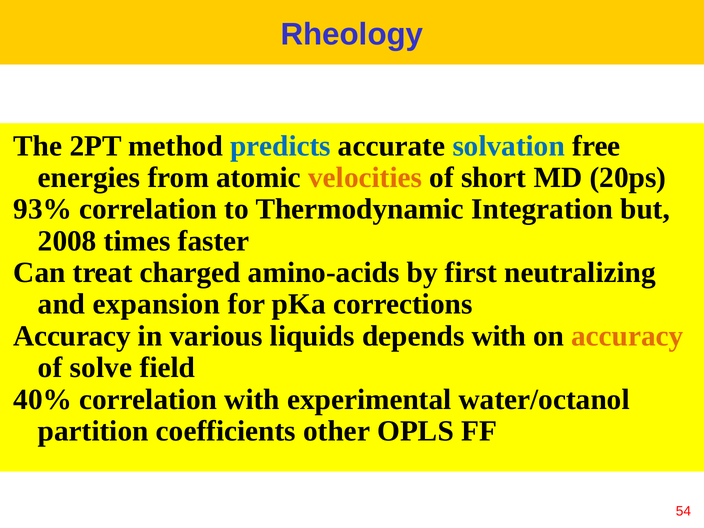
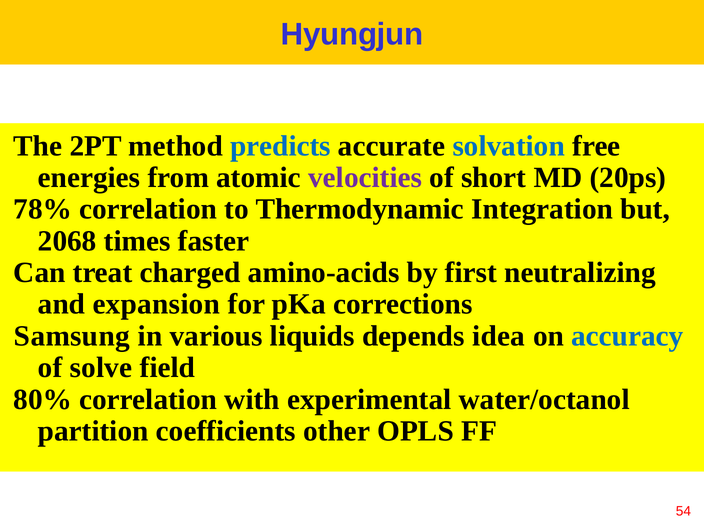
Rheology: Rheology -> Hyungjun (352, 34)
velocities colour: orange -> purple (365, 178)
93%: 93% -> 78% (43, 209)
2008: 2008 -> 2068 (67, 241)
Accuracy: Accuracy -> Samsung (72, 336)
depends with: with -> idea (499, 336)
accuracy colour: orange -> blue (627, 336)
40%: 40% -> 80% (43, 399)
